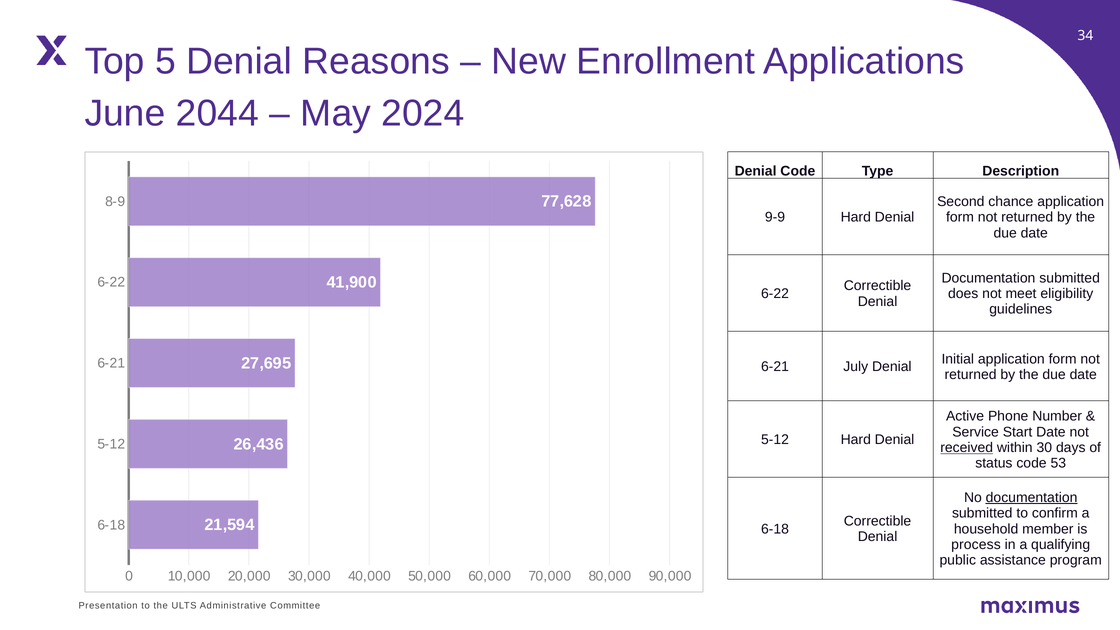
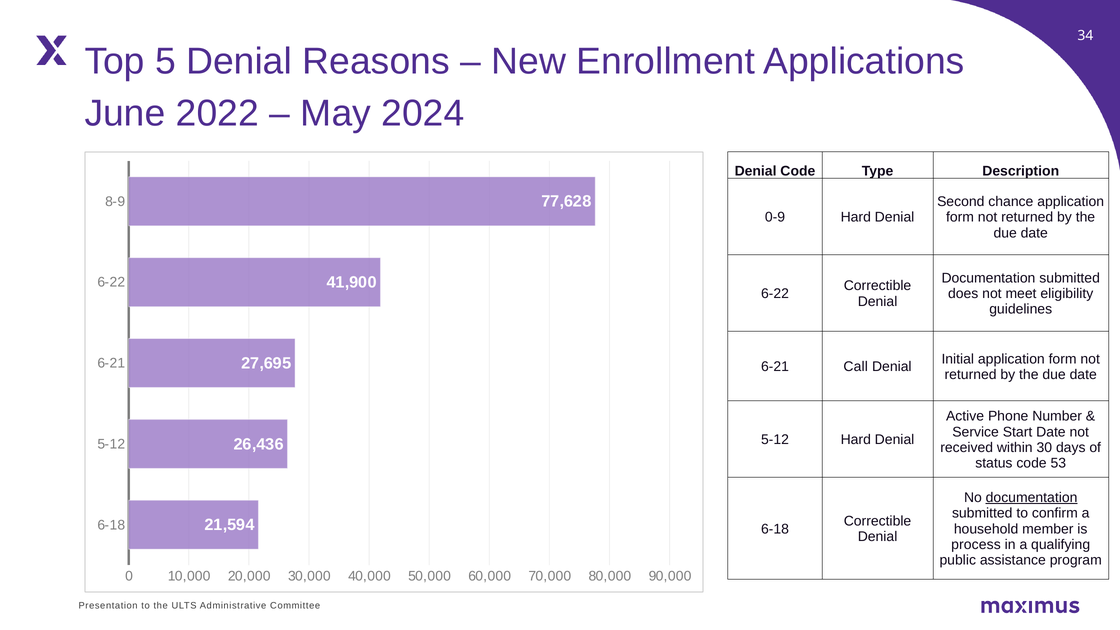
2044: 2044 -> 2022 (217, 114)
9-9: 9-9 -> 0-9 (775, 217)
July: July -> Call (856, 367)
received underline: present -> none (967, 448)
